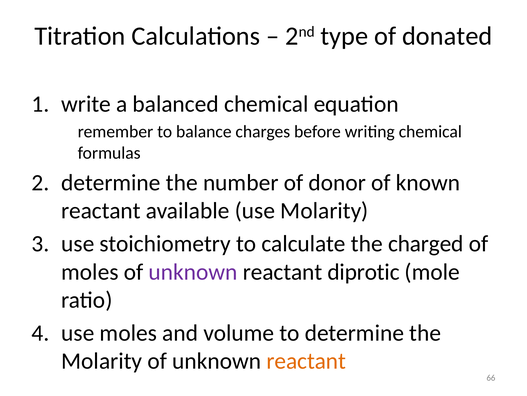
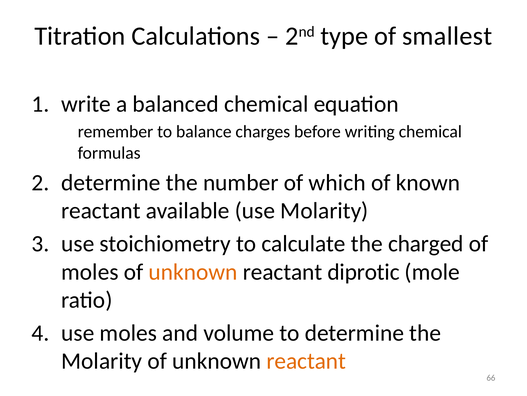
donated: donated -> smallest (447, 36)
donor: donor -> which (337, 182)
unknown colour: purple -> orange (193, 271)
